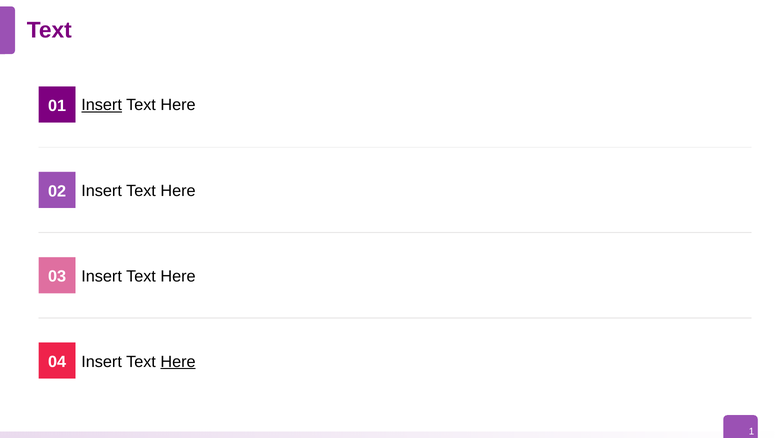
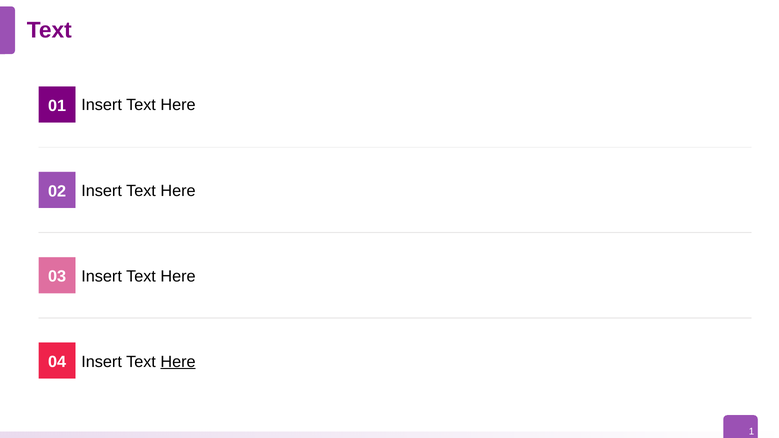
Insert underline: present -> none (102, 105)
